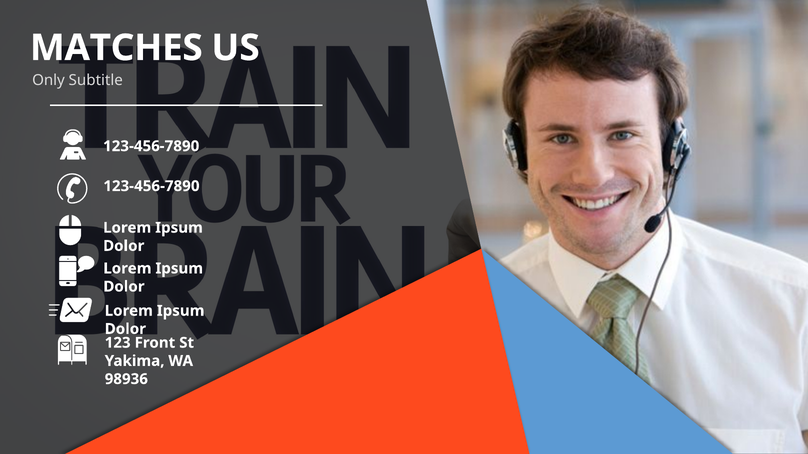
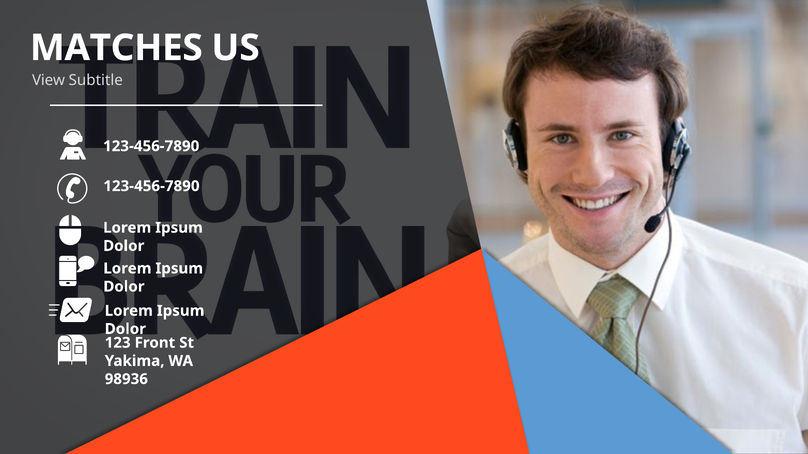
Only: Only -> View (49, 80)
